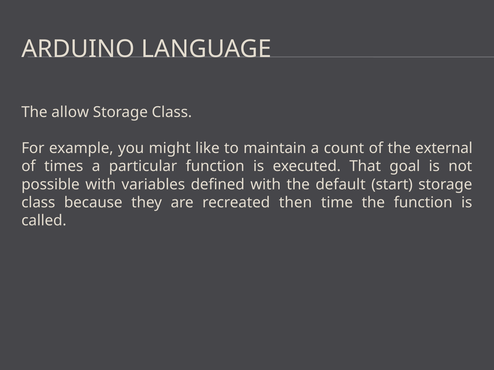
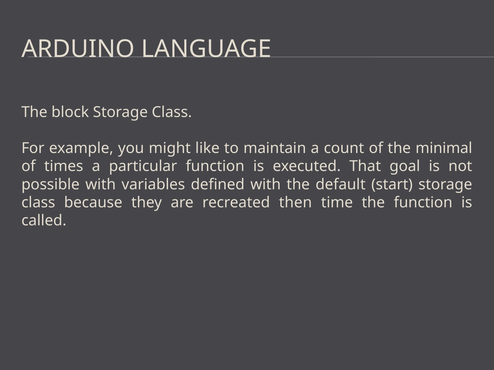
allow: allow -> block (70, 112)
external: external -> minimal (444, 148)
